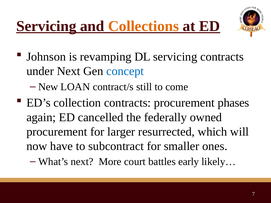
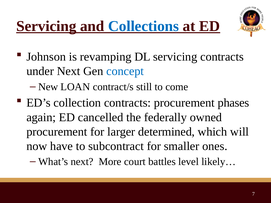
Collections colour: orange -> blue (144, 26)
resurrected: resurrected -> determined (166, 132)
early: early -> level (189, 162)
